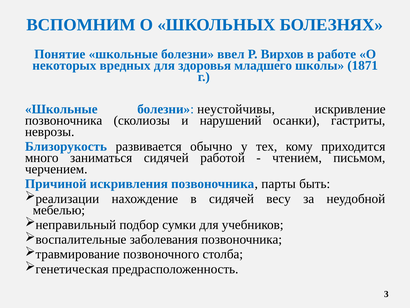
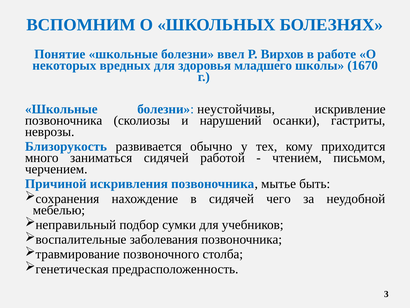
1871: 1871 -> 1670 (363, 65)
парты: парты -> мытье (279, 184)
реализации: реализации -> сохранения (67, 198)
весу: весу -> чего (279, 198)
